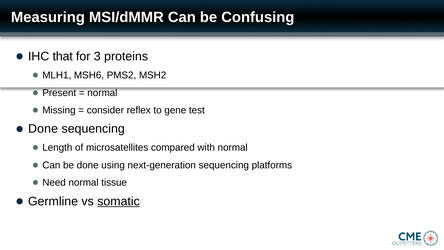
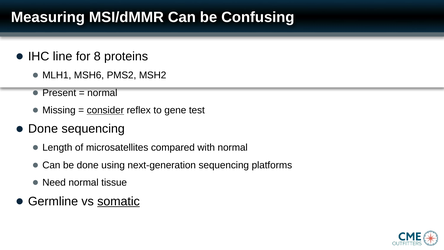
that: that -> line (63, 56)
3: 3 -> 8 (97, 56)
consider underline: none -> present (105, 110)
